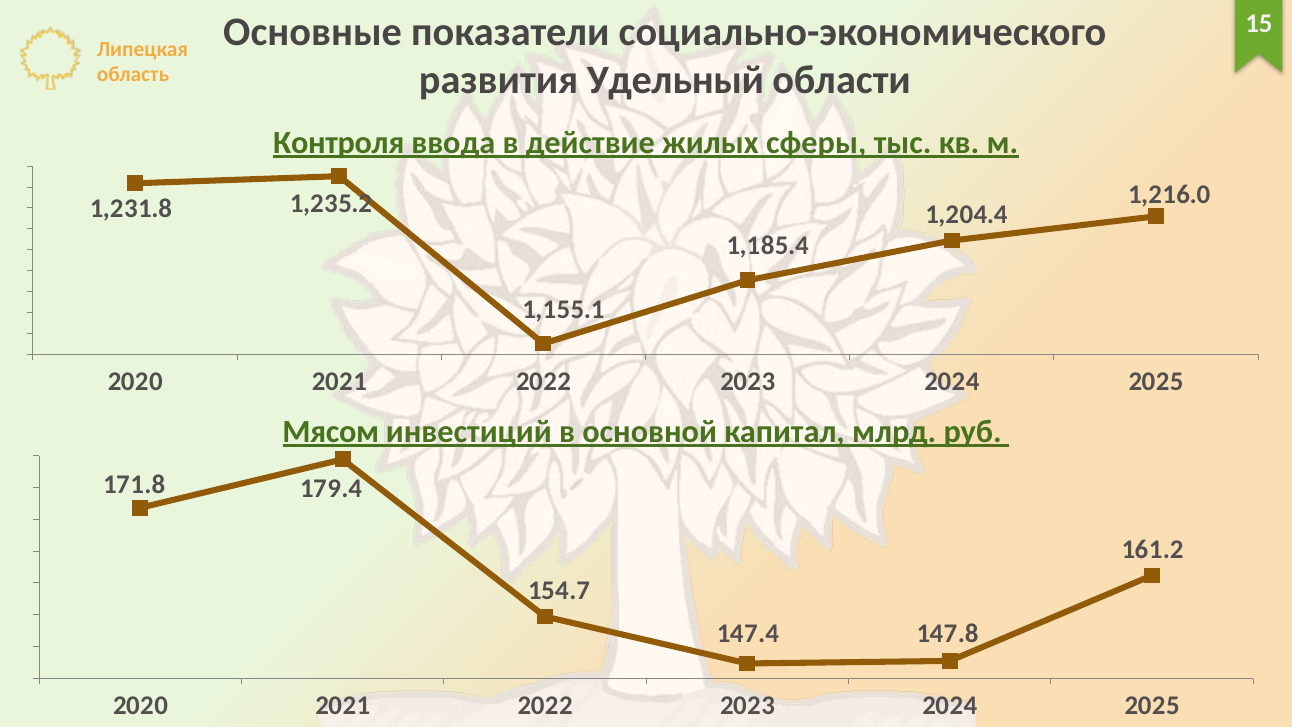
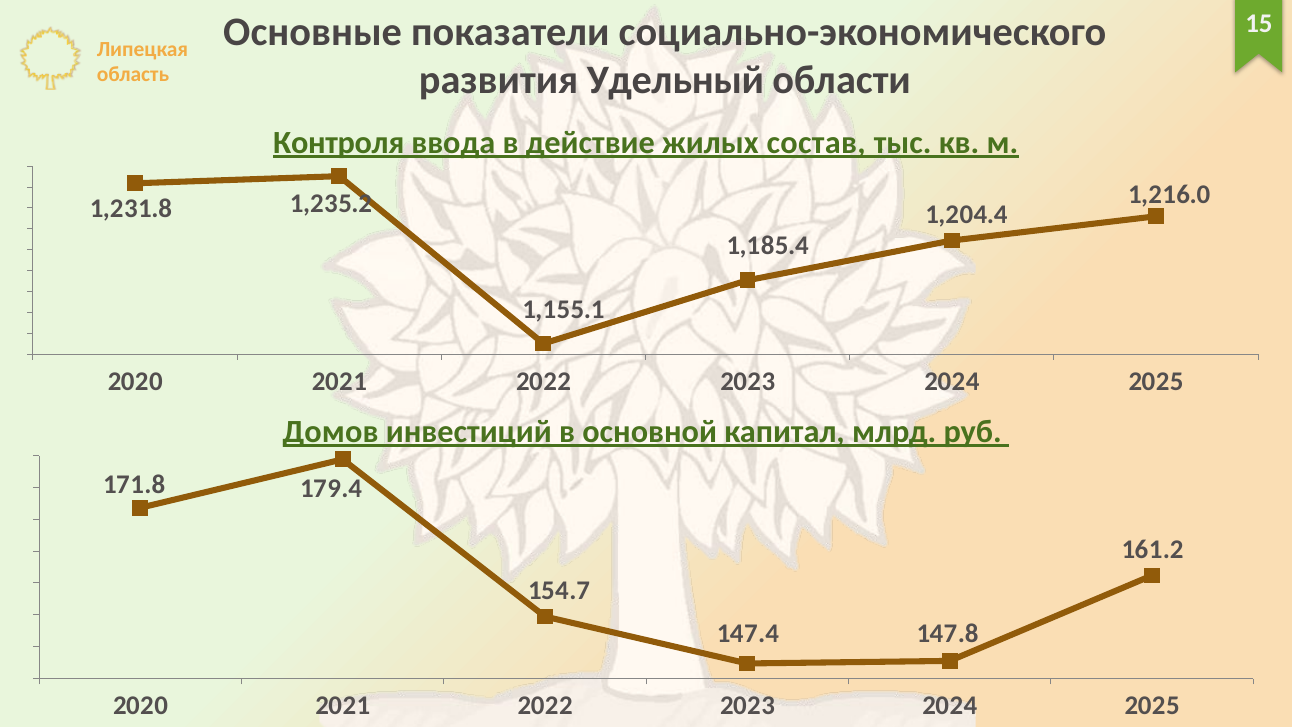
сферы: сферы -> состав (816, 143)
Мясом: Мясом -> Домов (331, 431)
